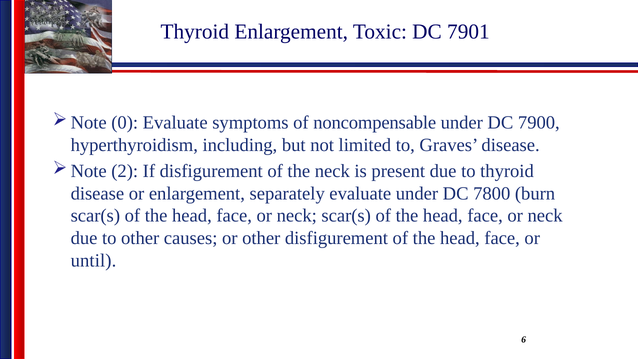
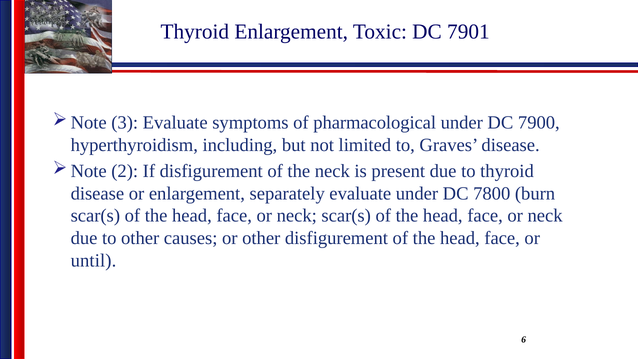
0: 0 -> 3 (125, 123)
noncompensable: noncompensable -> pharmacological (375, 123)
